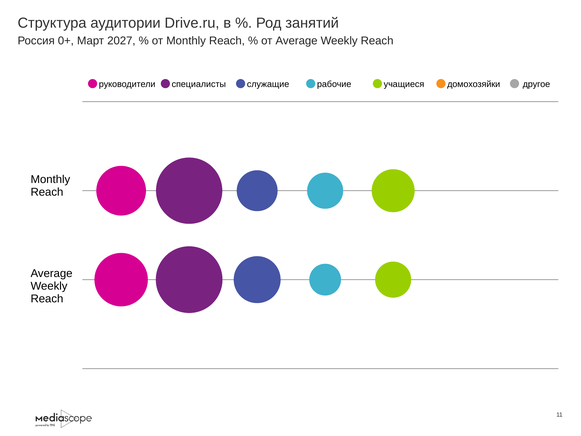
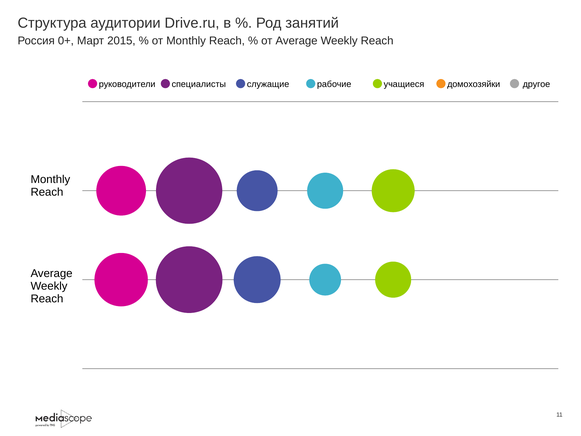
2027: 2027 -> 2015 (121, 41)
